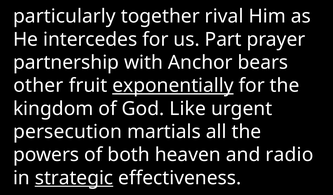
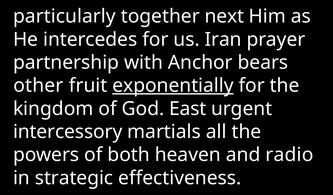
rival: rival -> next (224, 16)
Part: Part -> Iran (223, 39)
Like: Like -> East (188, 109)
persecution: persecution -> intercessory (68, 132)
strategic underline: present -> none (74, 178)
